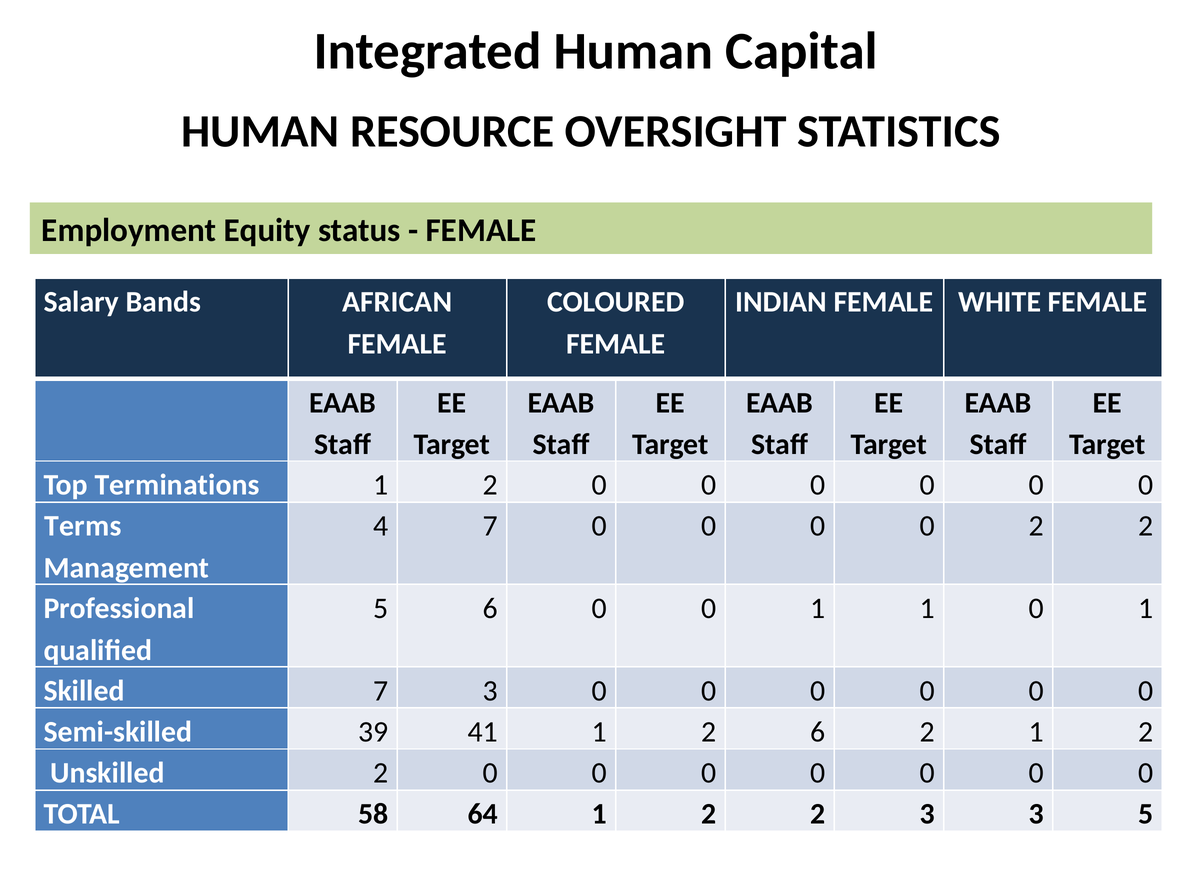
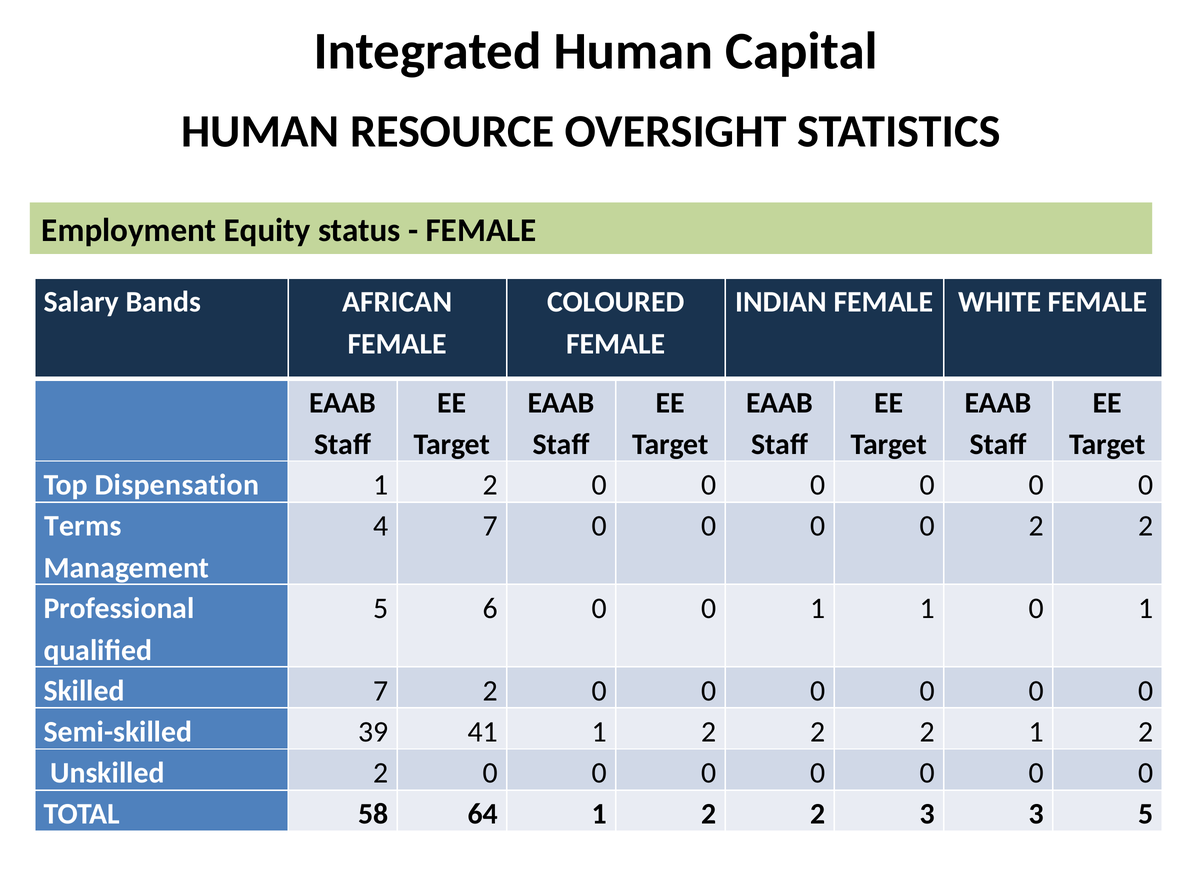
Terminations: Terminations -> Dispensation (177, 485)
7 3: 3 -> 2 (490, 691)
41 1 2 6: 6 -> 2 (818, 732)
